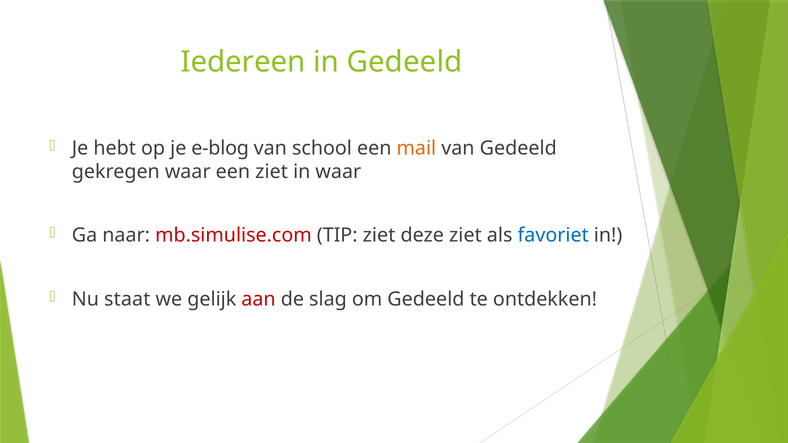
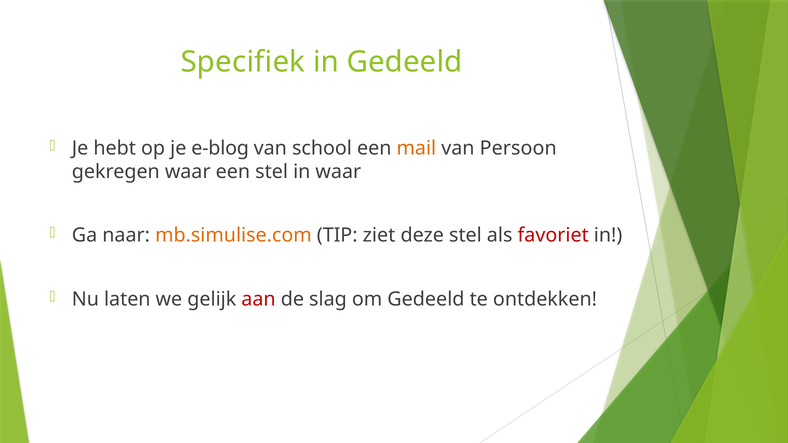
Iedereen: Iedereen -> Specifiek (243, 62)
van Gedeeld: Gedeeld -> Persoon (518, 148)
een ziet: ziet -> stel (272, 172)
mb.simulise.com colour: red -> orange (233, 236)
deze ziet: ziet -> stel (465, 236)
favoriet colour: blue -> red (553, 236)
staat: staat -> laten (127, 299)
